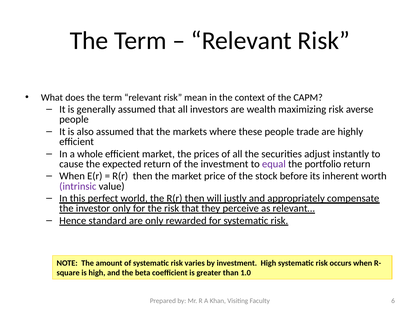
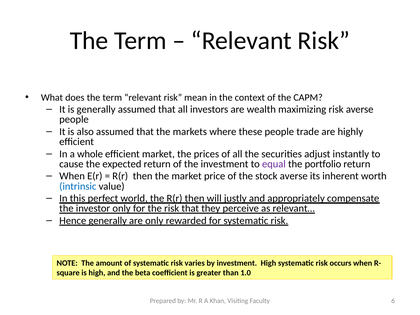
stock before: before -> averse (294, 176)
intrinsic colour: purple -> blue (78, 186)
Hence standard: standard -> generally (108, 221)
